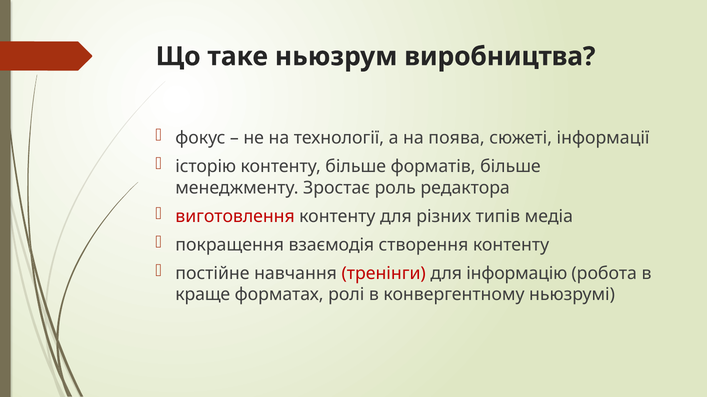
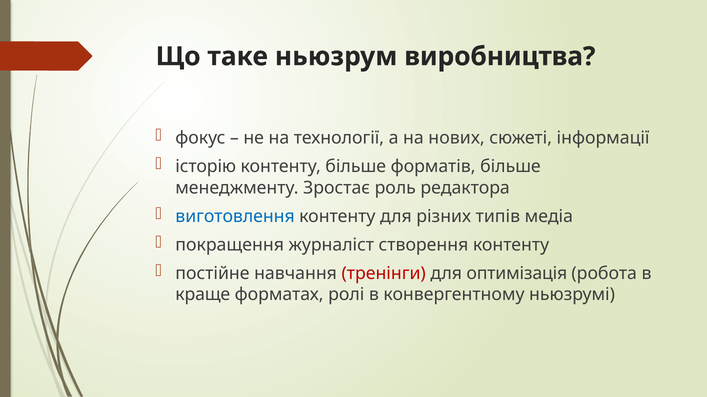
поява: поява -> нових (457, 138)
виготовлення colour: red -> blue (235, 217)
взаємодія: взаємодія -> журналіст (331, 245)
інформацію: інформацію -> оптимізація (517, 274)
